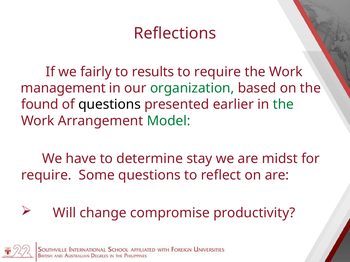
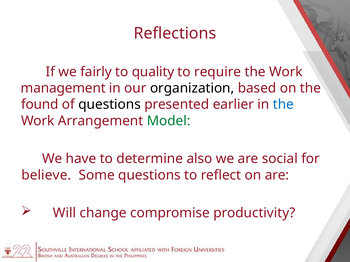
results: results -> quality (153, 72)
organization colour: green -> black (192, 88)
the colour: green -> blue (283, 105)
stay: stay -> also (199, 159)
midst: midst -> social (280, 159)
require: require -> believe (46, 175)
